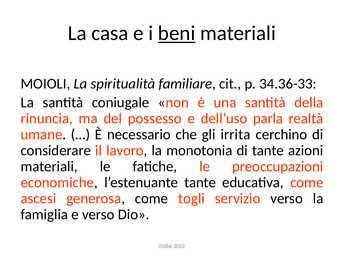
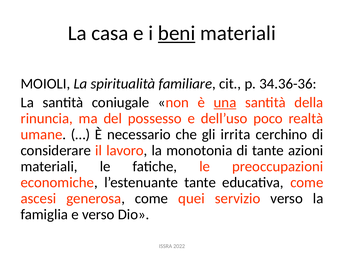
34.36-33: 34.36-33 -> 34.36-36 (288, 84)
una underline: none -> present (225, 103)
parla: parla -> poco (268, 119)
togli: togli -> quei (191, 199)
